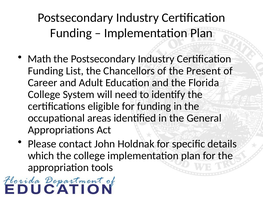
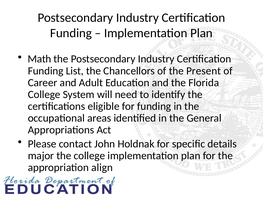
which: which -> major (41, 156)
tools: tools -> align (102, 168)
